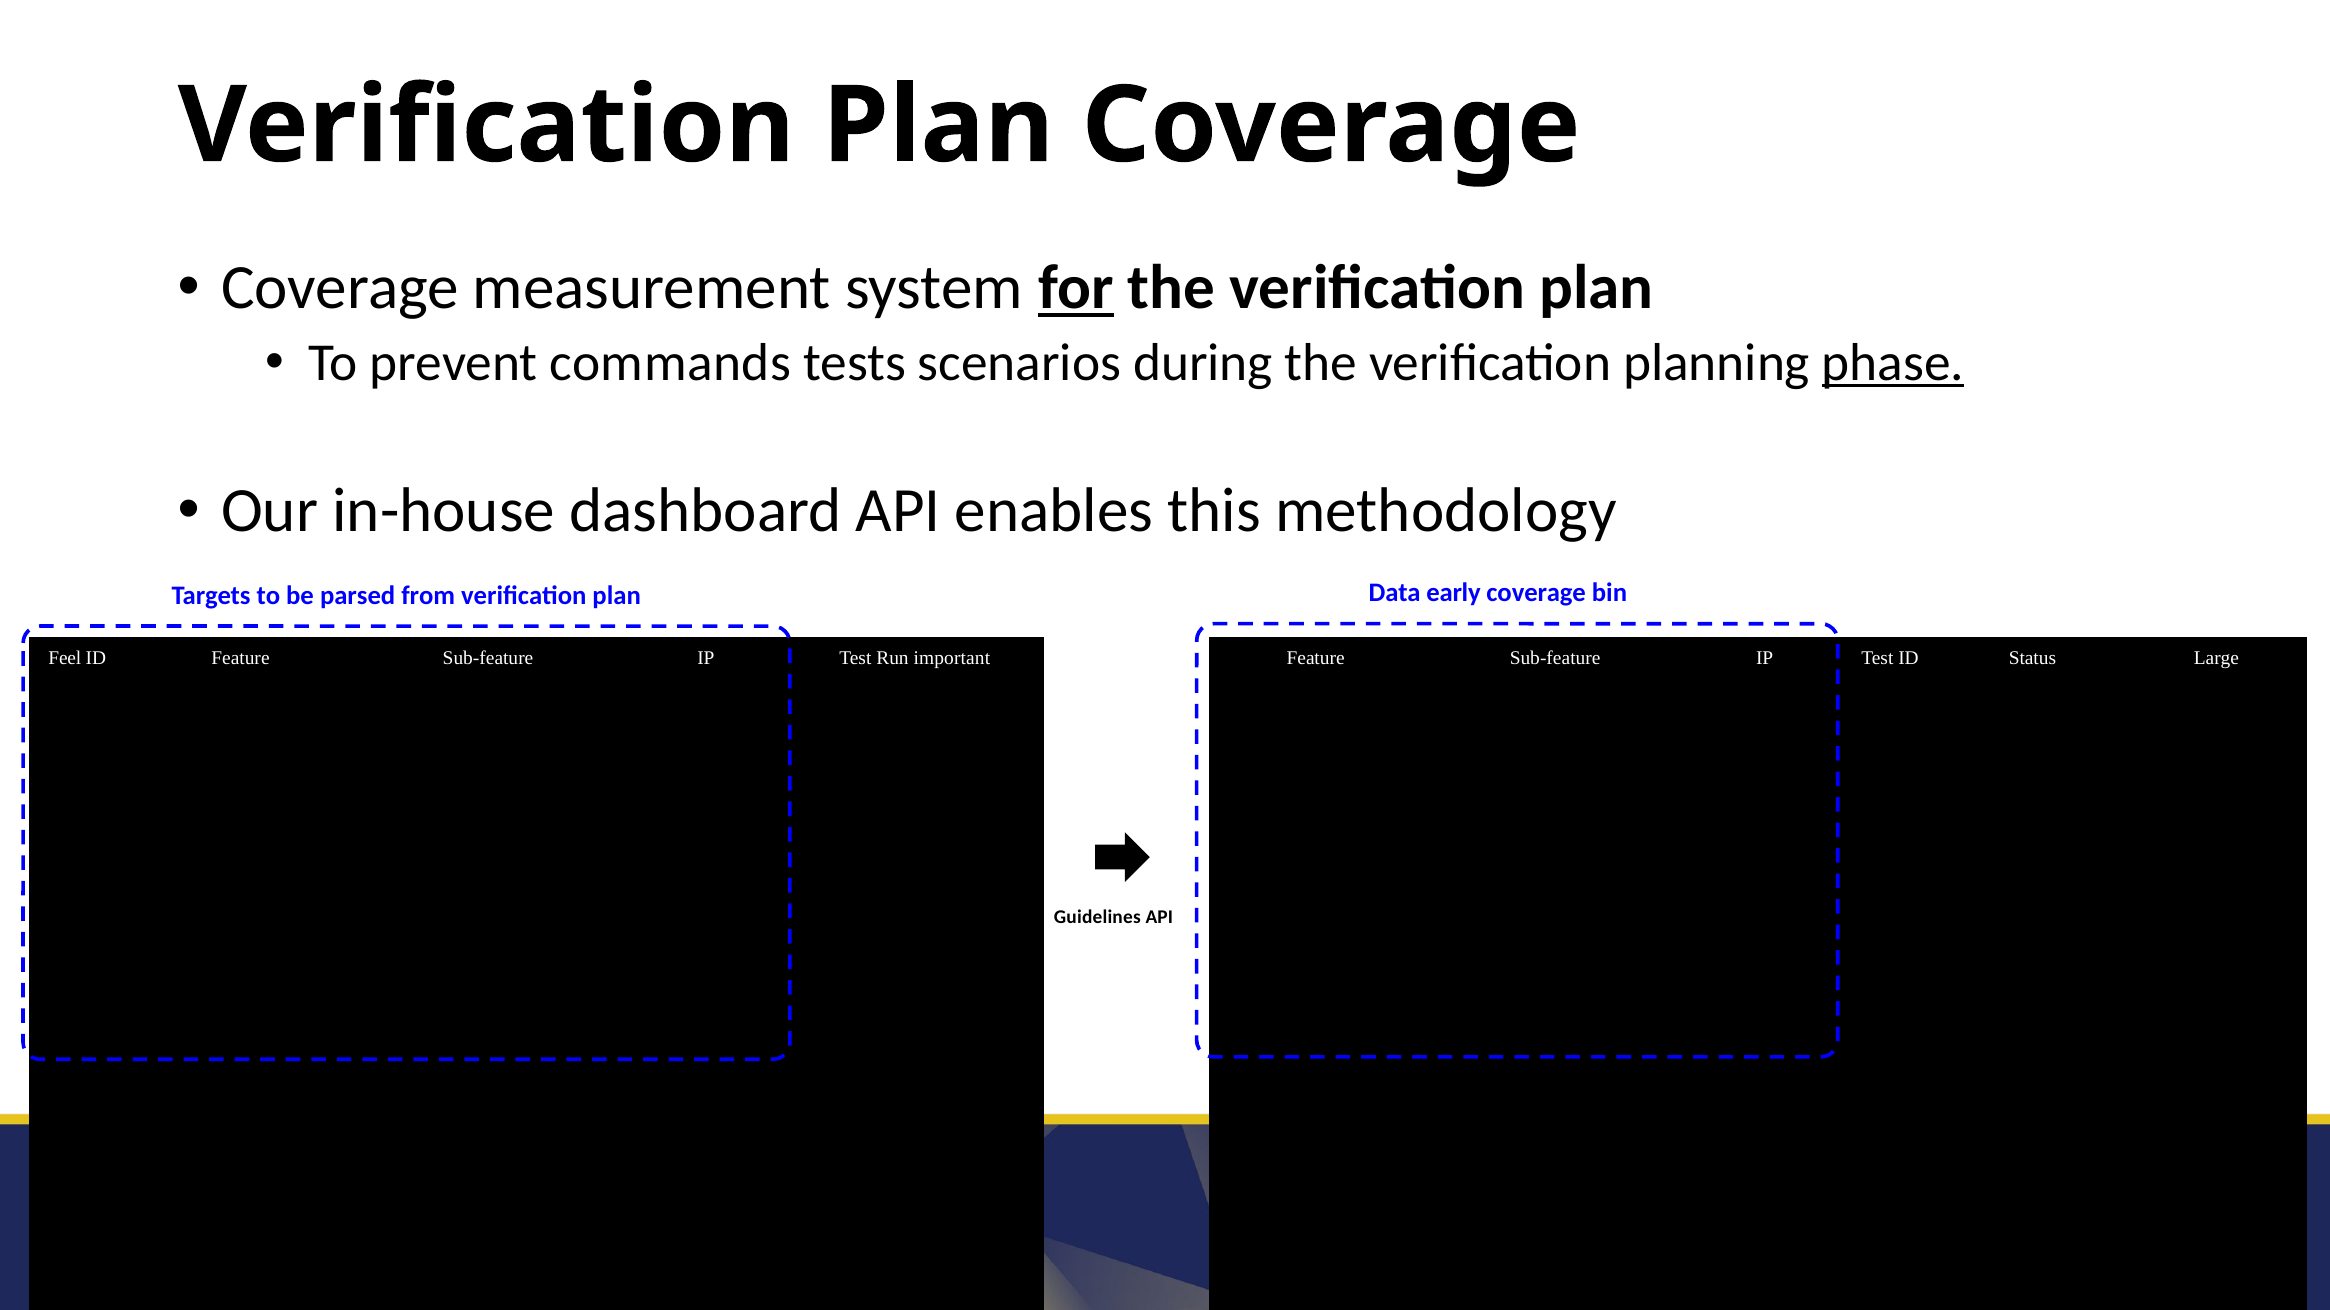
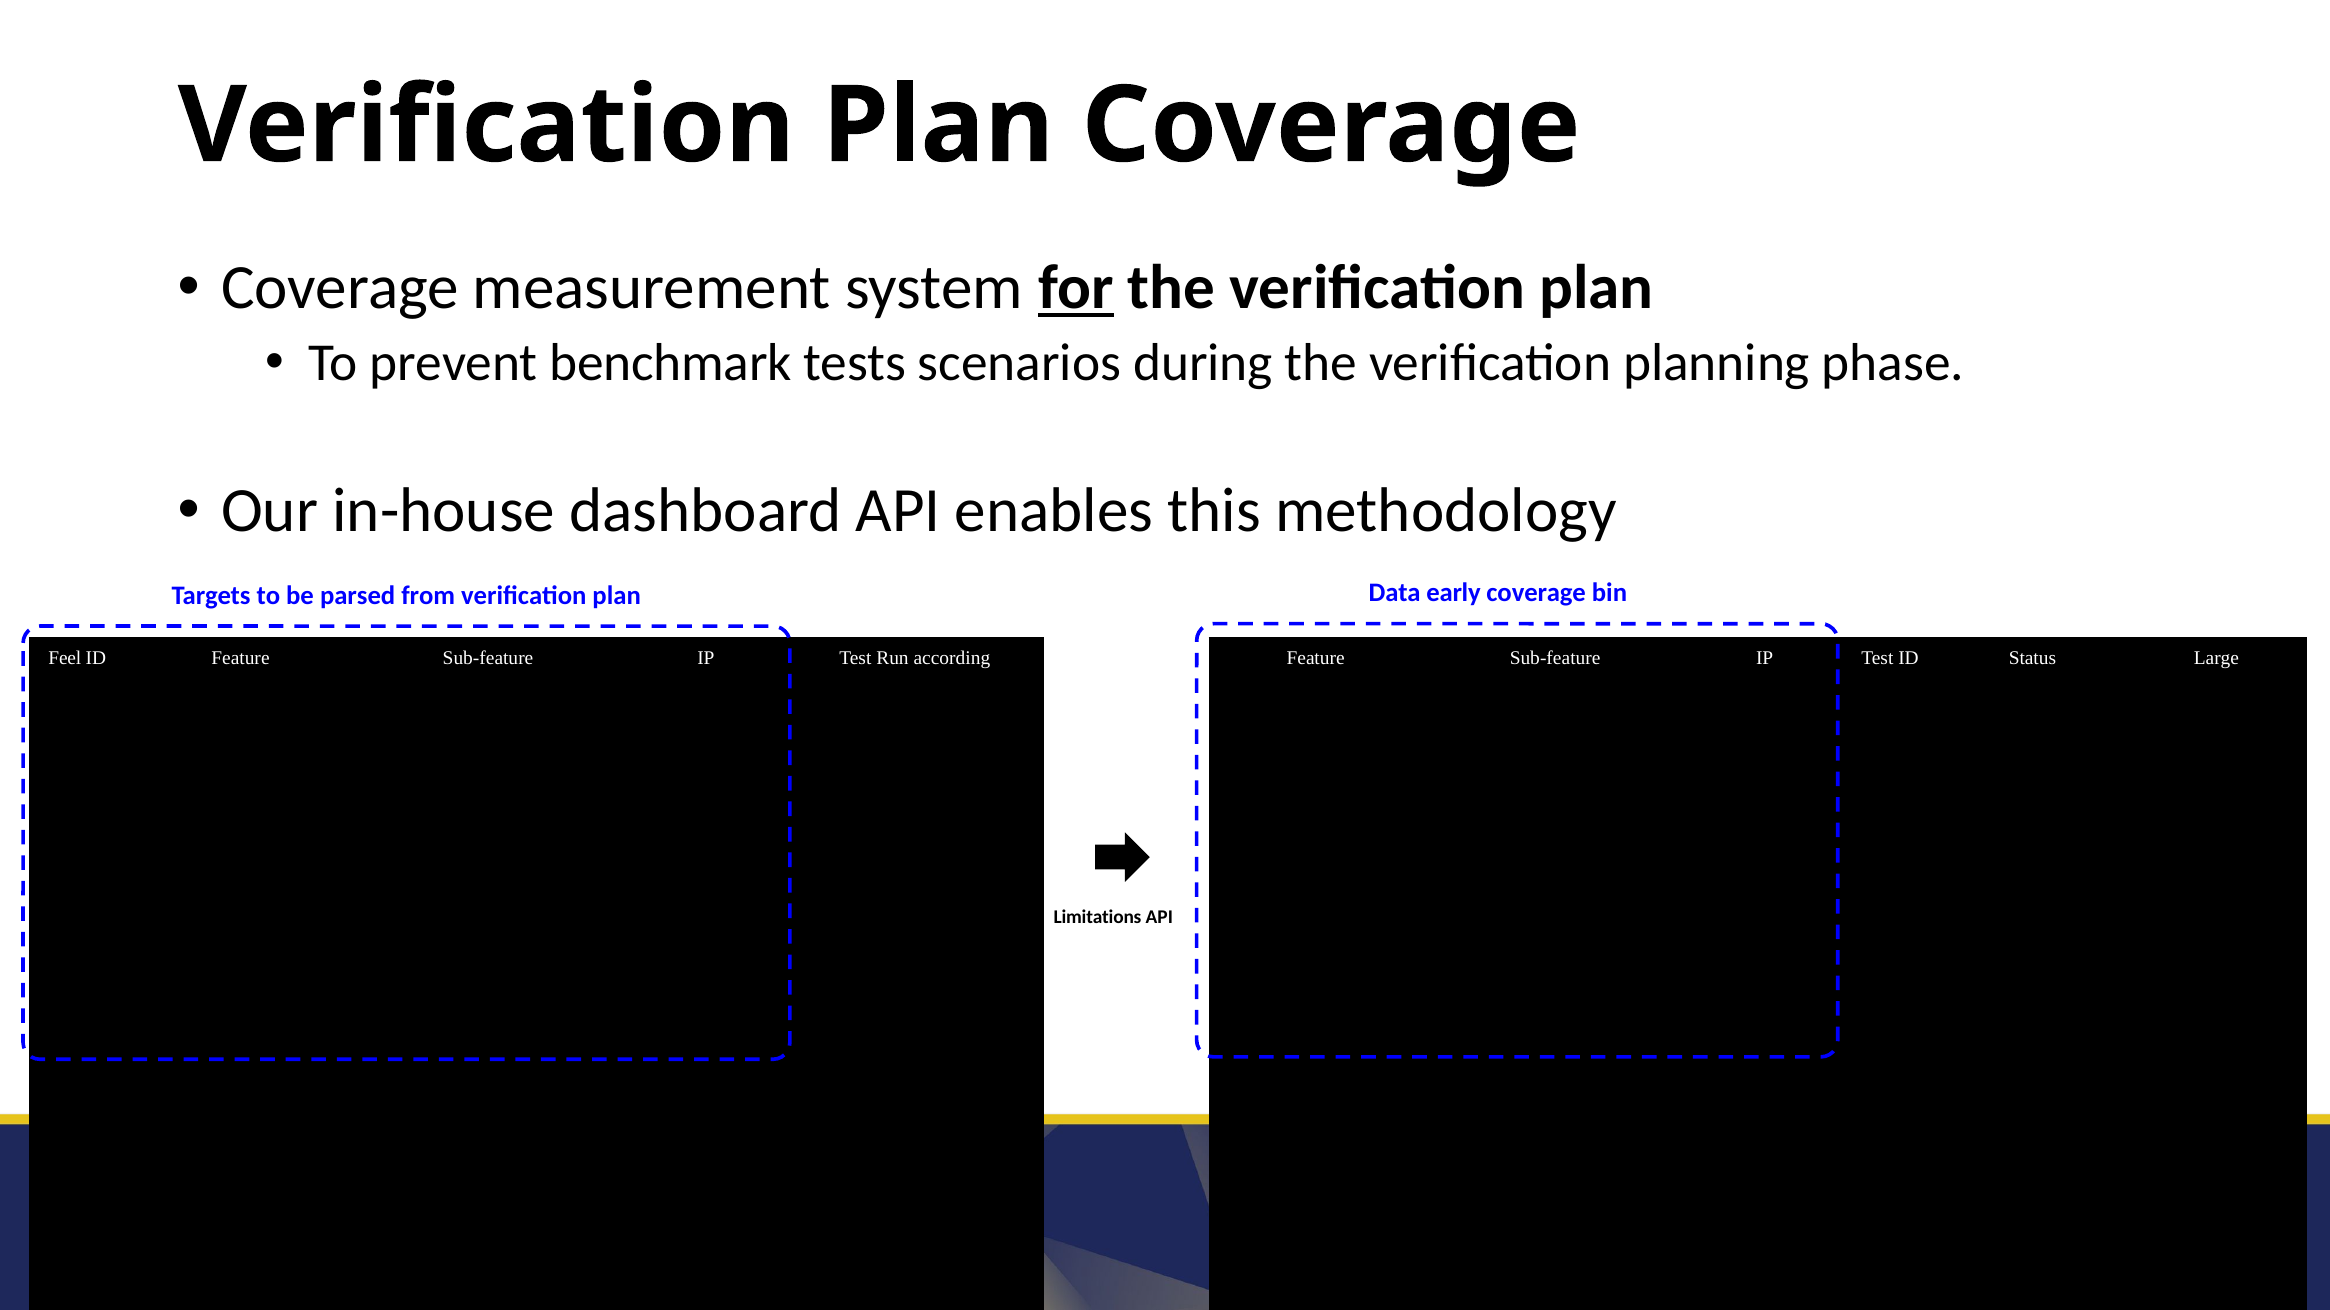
commands: commands -> benchmark (671, 363)
phase underline: present -> none (1893, 363)
important: important -> according (952, 658)
Guidelines: Guidelines -> Limitations (1098, 918)
